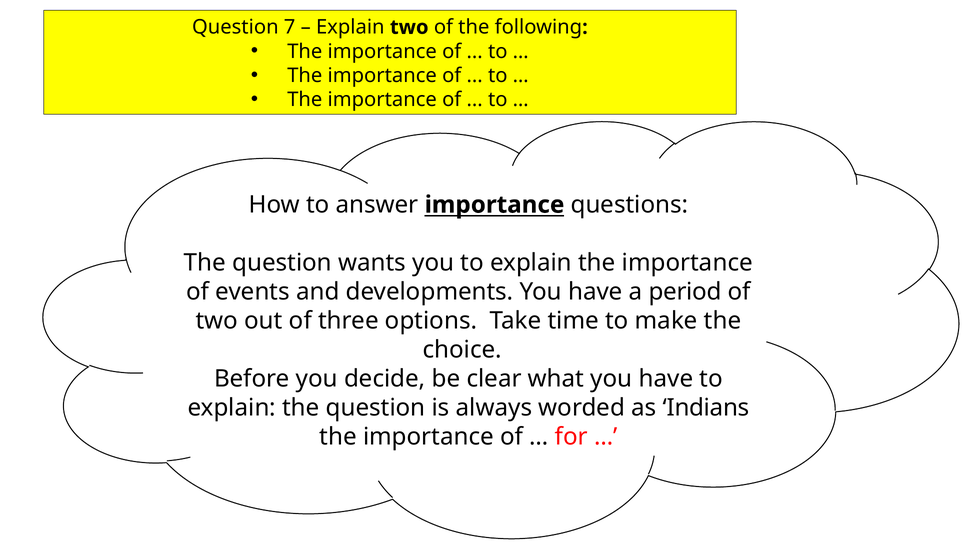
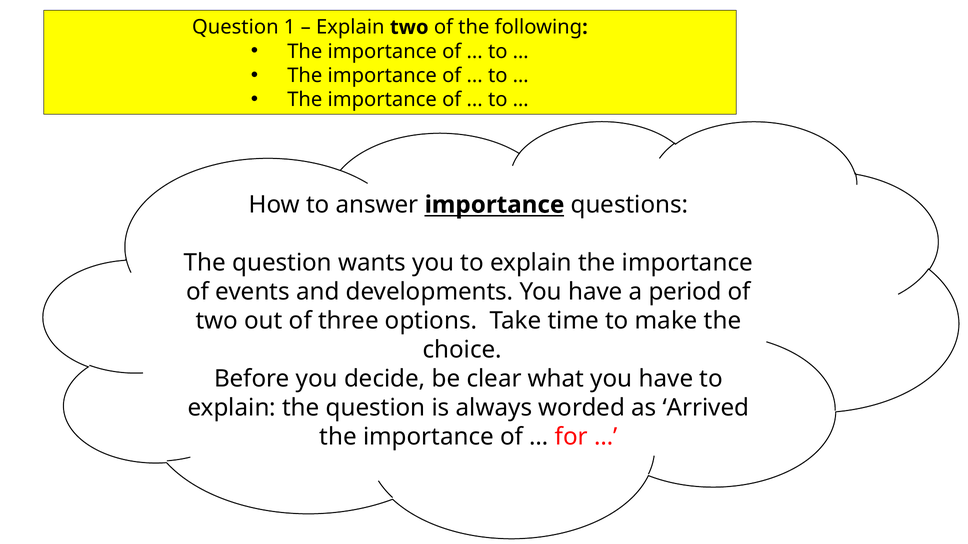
7: 7 -> 1 (290, 27)
Indians: Indians -> Arrived (706, 408)
